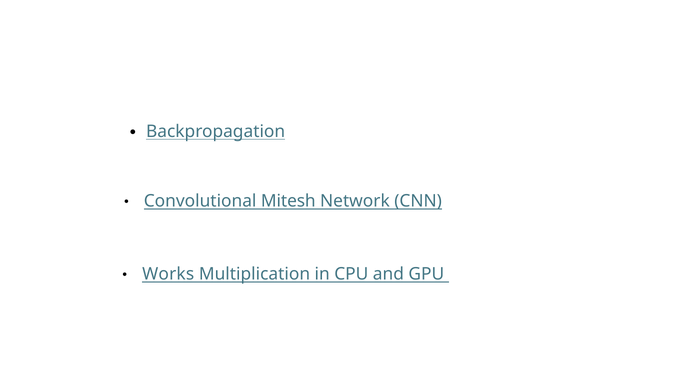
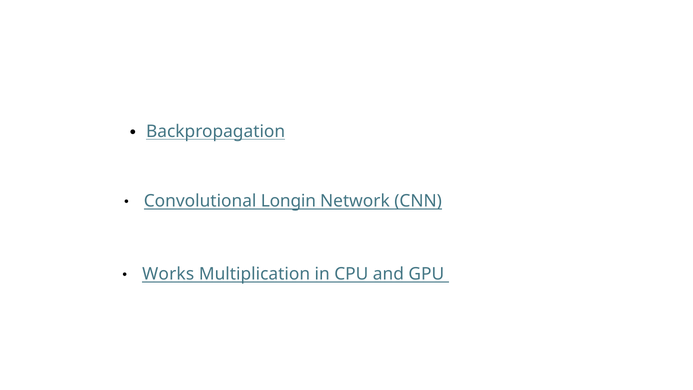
Mitesh: Mitesh -> Longin (288, 201)
